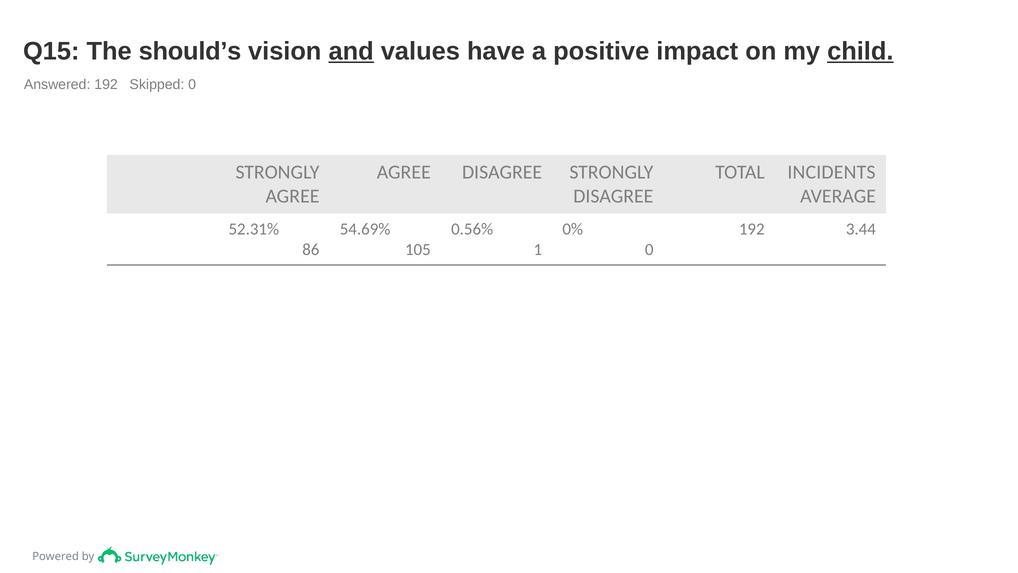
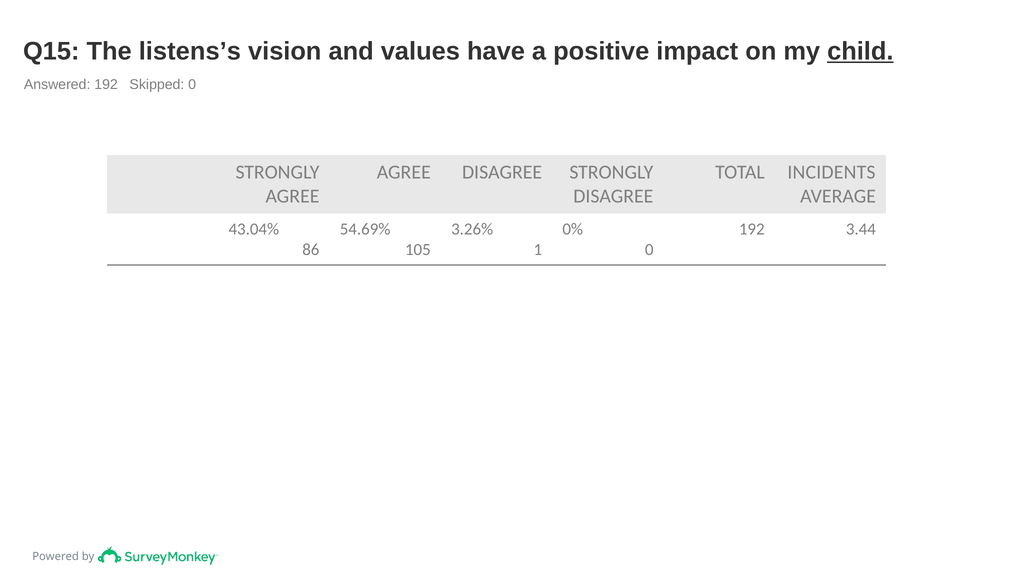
should’s: should’s -> listens’s (190, 51)
and underline: present -> none (351, 51)
52.31%: 52.31% -> 43.04% (254, 229)
0.56%: 0.56% -> 3.26% (472, 229)
